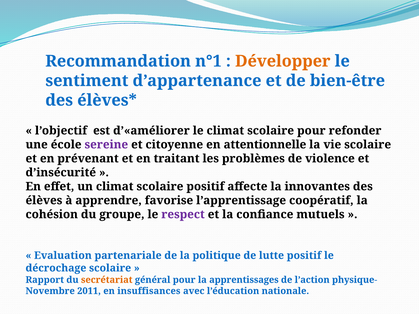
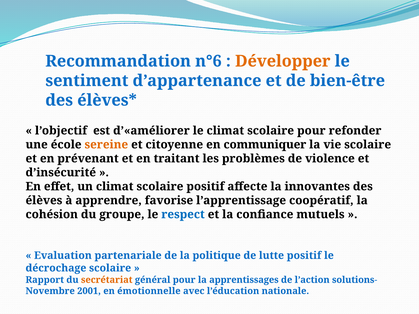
n°1: n°1 -> n°6 (208, 61)
sereine colour: purple -> orange (106, 145)
attentionnelle: attentionnelle -> communiquer (265, 145)
respect colour: purple -> blue (183, 215)
physique-: physique- -> solutions- (355, 280)
2011: 2011 -> 2001 (89, 291)
insuffisances: insuffisances -> émotionnelle (149, 291)
